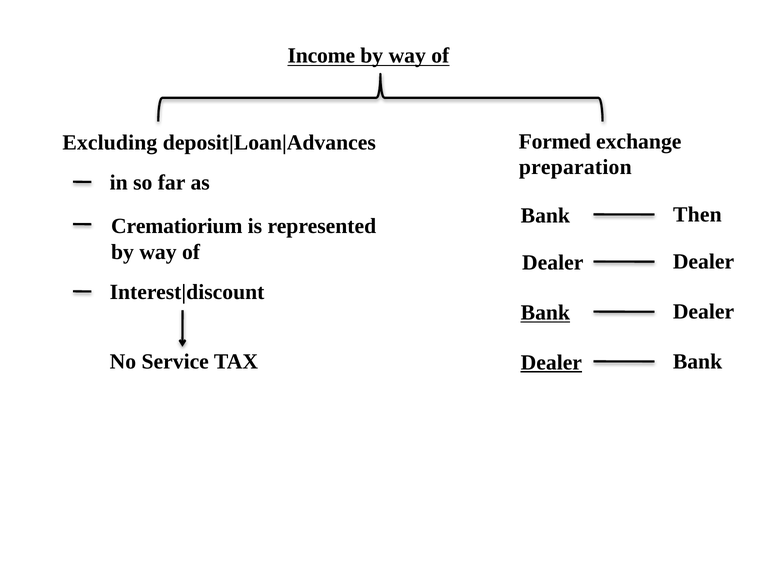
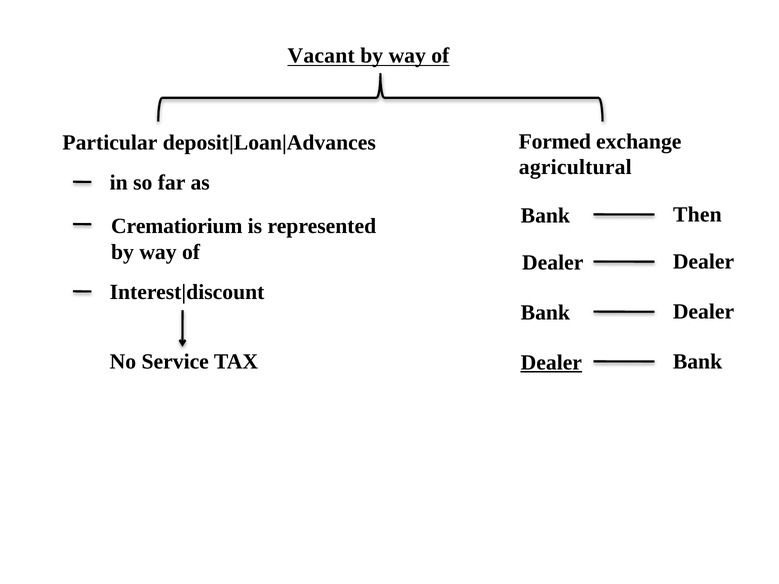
Income: Income -> Vacant (321, 56)
Excluding: Excluding -> Particular (110, 142)
preparation: preparation -> agricultural (575, 167)
Bank underline: present -> none (545, 313)
